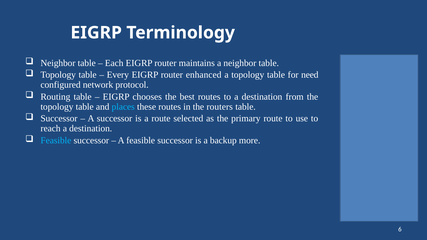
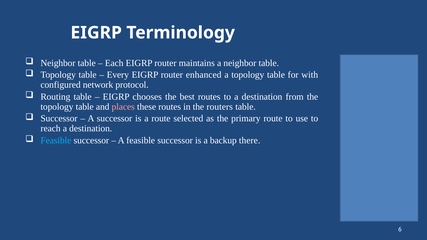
need: need -> with (310, 75)
places colour: light blue -> pink (123, 107)
more: more -> there (250, 140)
